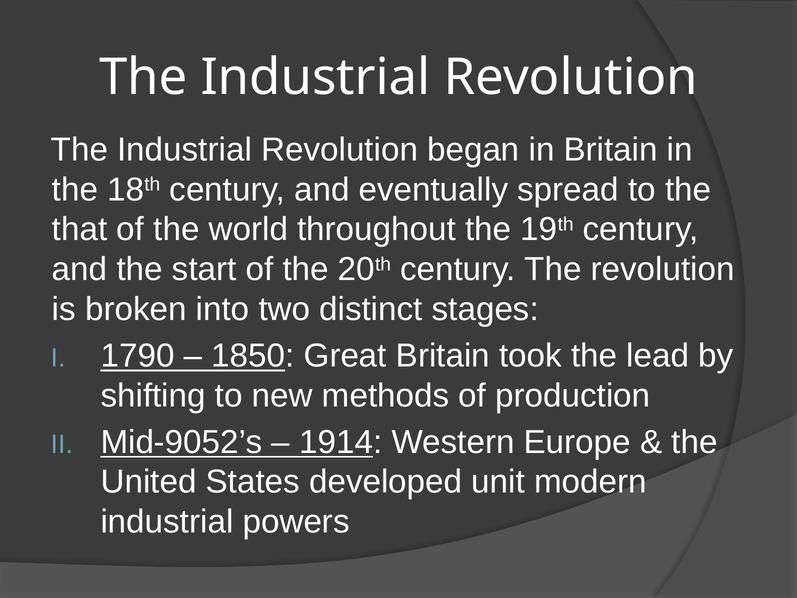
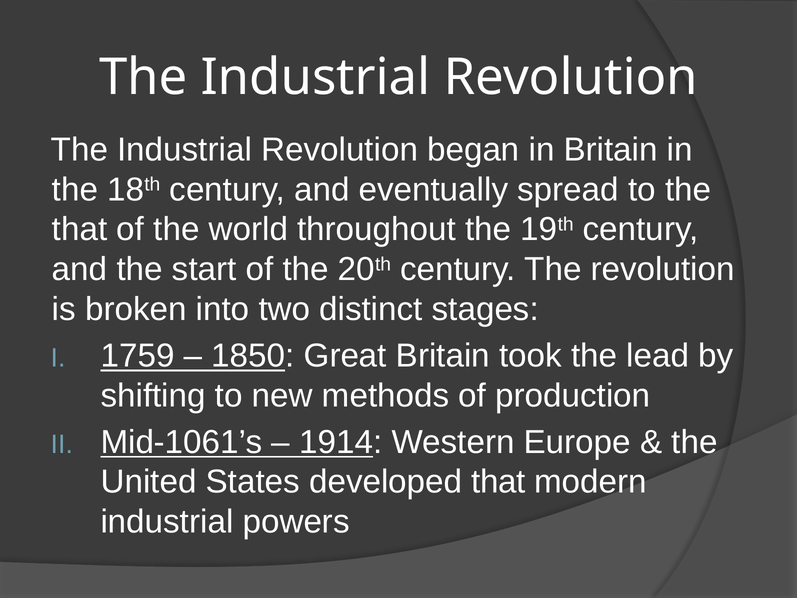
1790: 1790 -> 1759 (138, 356)
Mid-9052’s: Mid-9052’s -> Mid-1061’s (182, 442)
developed unit: unit -> that (498, 482)
